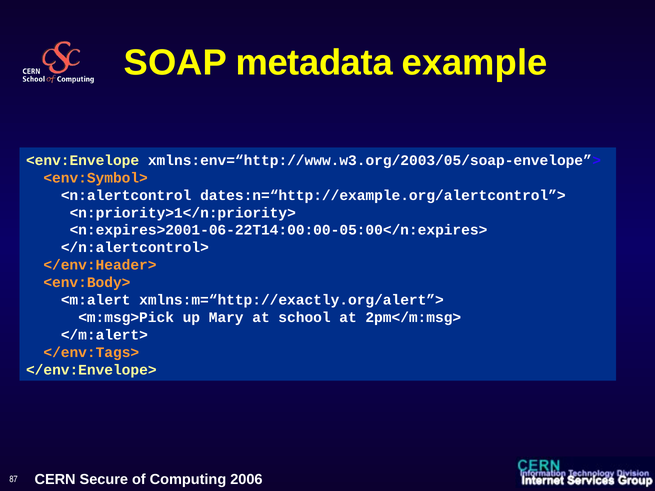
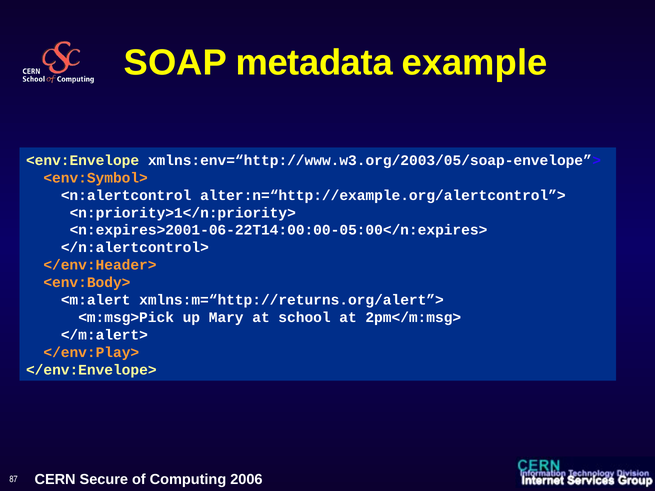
dates:n=“http://example.org/alertcontrol”>: dates:n=“http://example.org/alertcontrol”> -> alter:n=“http://example.org/alertcontrol”> (383, 195)
xmlns:m=“http://exactly.org/alert”>: xmlns:m=“http://exactly.org/alert”> -> xmlns:m=“http://returns.org/alert”> (291, 300)
</env:Tags>: </env:Tags> -> </env:Play> (91, 352)
